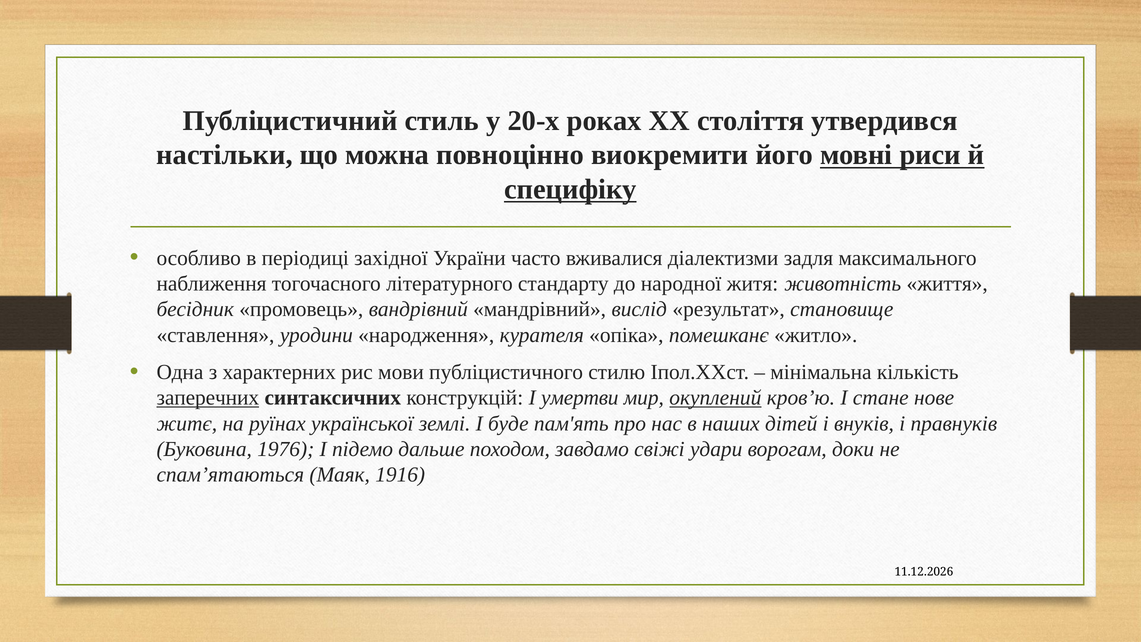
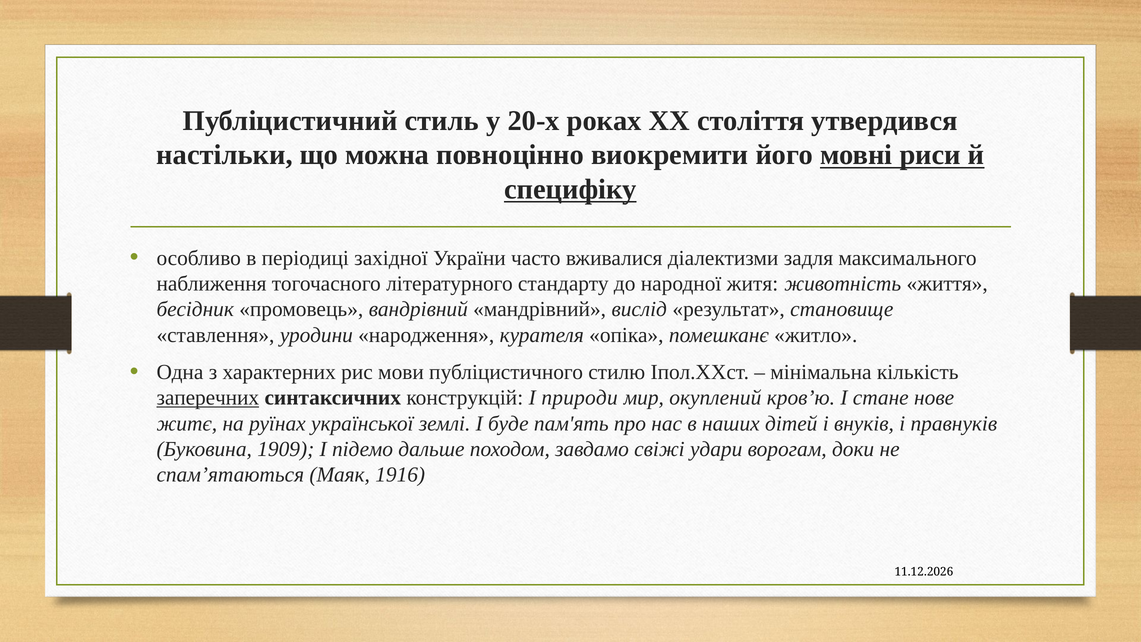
умертви: умертви -> природи (580, 398)
окуплений underline: present -> none (715, 398)
1976: 1976 -> 1909 (286, 449)
